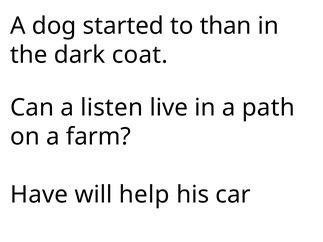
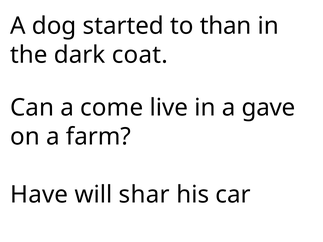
listen: listen -> come (112, 108)
path: path -> gave (269, 108)
help: help -> shar (144, 195)
